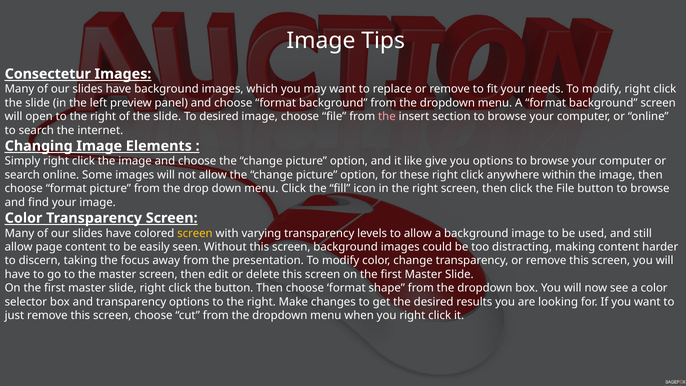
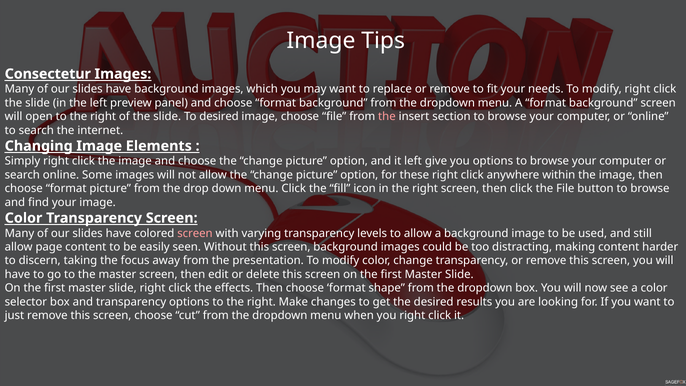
it like: like -> left (413, 161)
screen colour: yellow -> pink (195, 233)
the button: button -> effects (234, 288)
